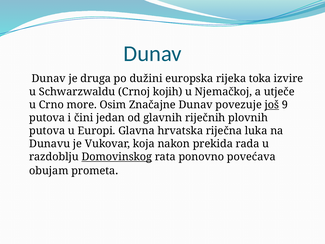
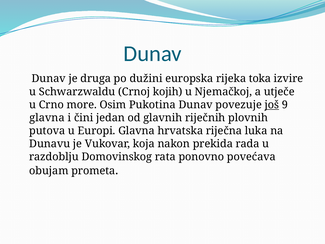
Značajne: Značajne -> Pukotina (152, 105)
putova: putova -> glavna (47, 118)
Domovinskog underline: present -> none (117, 157)
